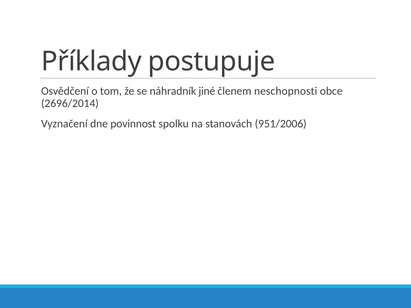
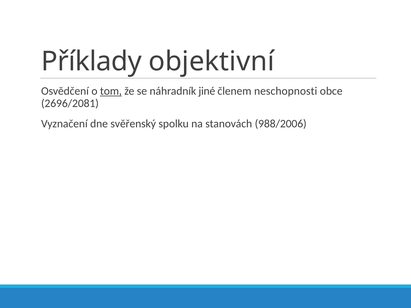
postupuje: postupuje -> objektivní (211, 61)
tom underline: none -> present (111, 91)
2696/2014: 2696/2014 -> 2696/2081 (70, 103)
povinnost: povinnost -> svěřenský (133, 124)
951/2006: 951/2006 -> 988/2006 (281, 124)
